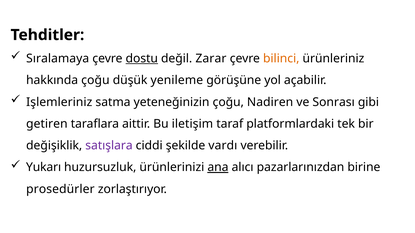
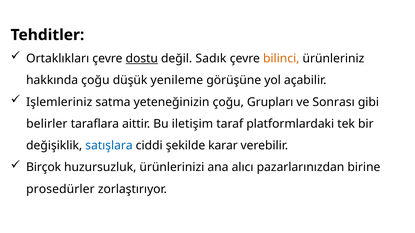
Sıralamaya: Sıralamaya -> Ortaklıkları (58, 59)
Zarar: Zarar -> Sadık (211, 59)
Nadiren: Nadiren -> Grupları (270, 102)
getiren: getiren -> belirler (47, 124)
satışlara colour: purple -> blue (109, 146)
vardı: vardı -> karar (223, 146)
Yukarı: Yukarı -> Birçok (44, 168)
ana underline: present -> none (218, 168)
